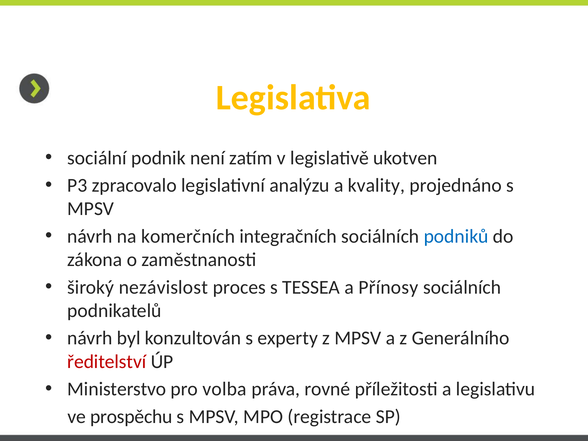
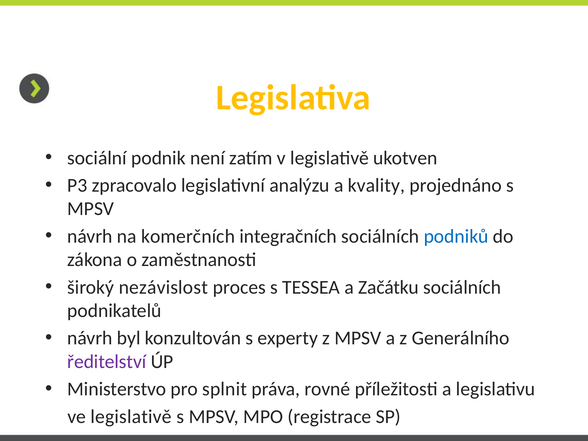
Přínosy: Přínosy -> Začátku (389, 287)
ředitelství colour: red -> purple (107, 362)
volba: volba -> splnit (225, 389)
ve prospěchu: prospěchu -> legislativě (131, 417)
